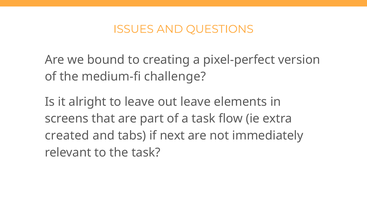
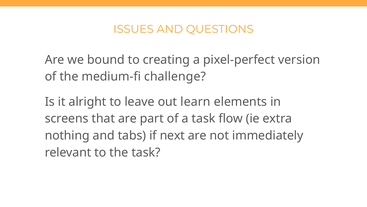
out leave: leave -> learn (195, 101)
created: created -> nothing (67, 135)
